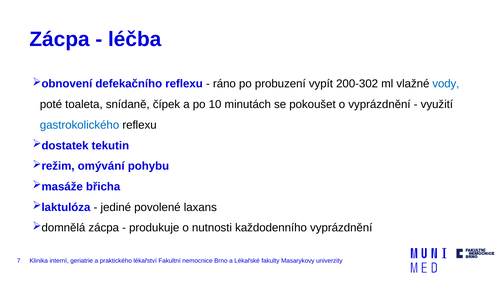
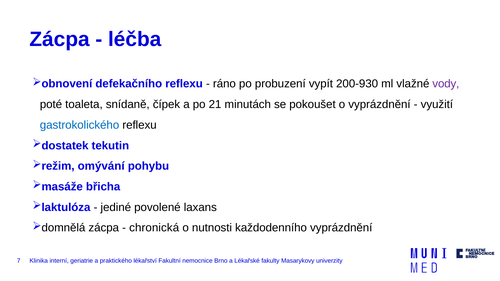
200-302: 200-302 -> 200-930 (357, 84)
vody colour: blue -> purple (446, 84)
10: 10 -> 21 (215, 105)
produkuje: produkuje -> chronická (154, 228)
